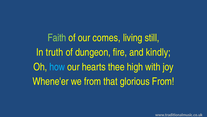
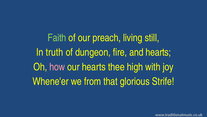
comes: comes -> preach (107, 38)
and kindly: kindly -> hearts (158, 52)
how colour: light blue -> pink (57, 67)
glorious From: From -> Strife (163, 81)
